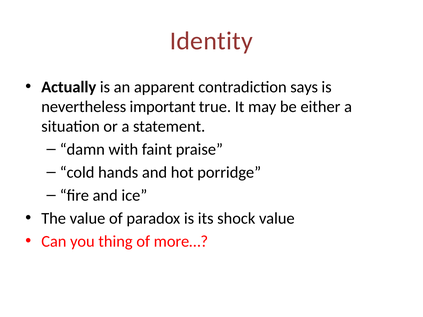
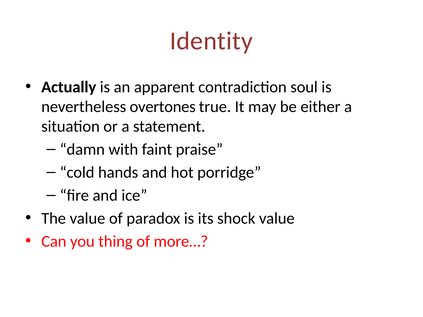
says: says -> soul (304, 87)
important: important -> overtones (163, 107)
